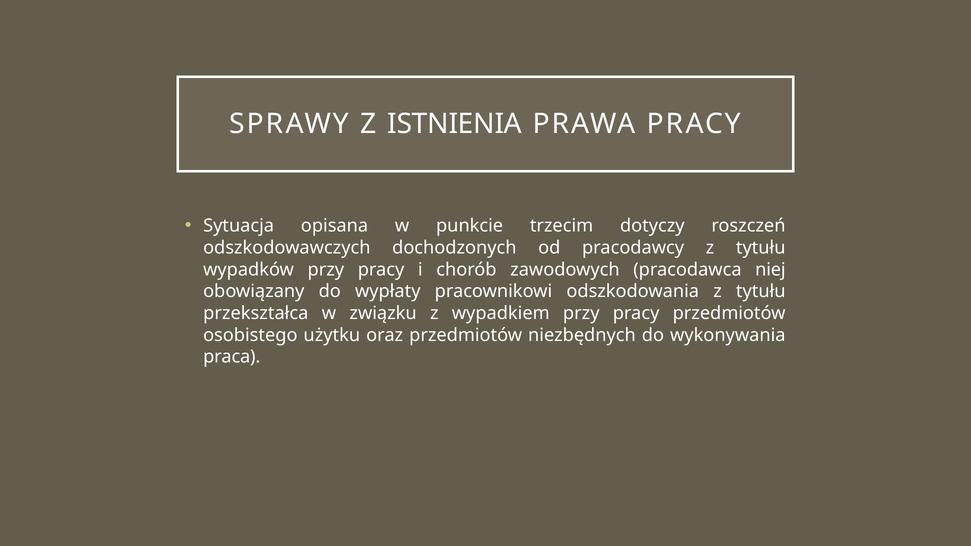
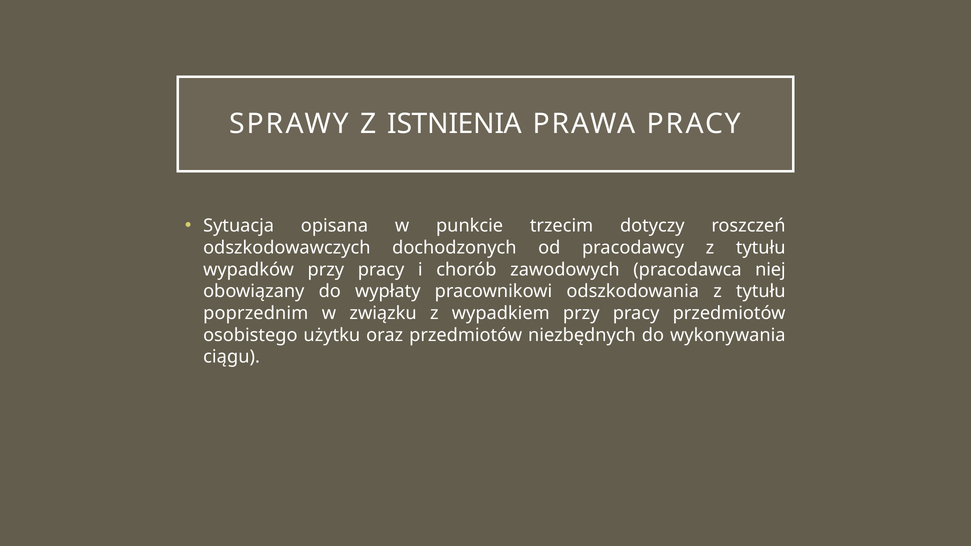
przekształca: przekształca -> poprzednim (256, 313)
praca: praca -> ciągu (232, 357)
